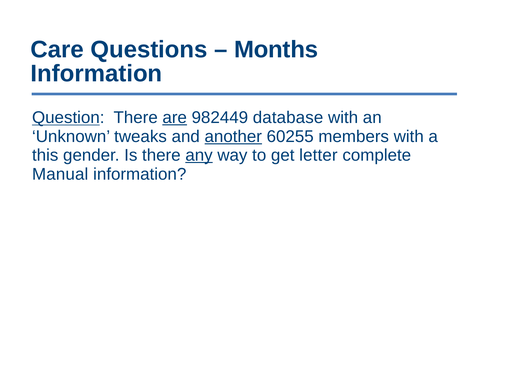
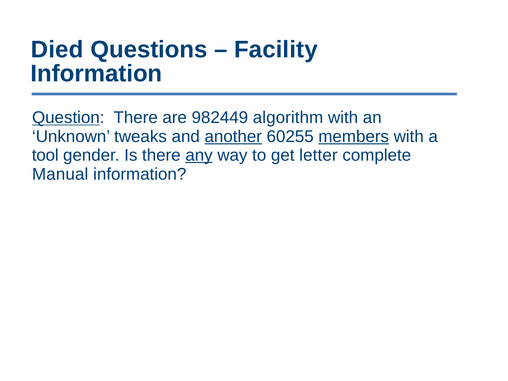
Care: Care -> Died (57, 50)
Months: Months -> Facility (276, 50)
are underline: present -> none (175, 118)
database: database -> algorithm (288, 118)
members underline: none -> present (354, 136)
this: this -> tool (45, 155)
